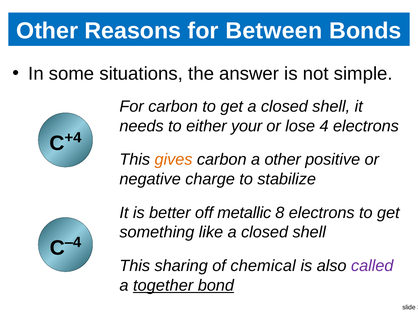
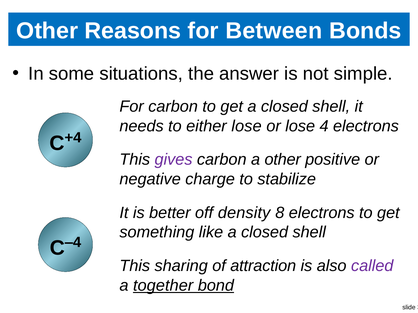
either your: your -> lose (246, 126)
gives colour: orange -> purple (174, 160)
metallic: metallic -> density (244, 213)
chemical: chemical -> attraction (263, 266)
